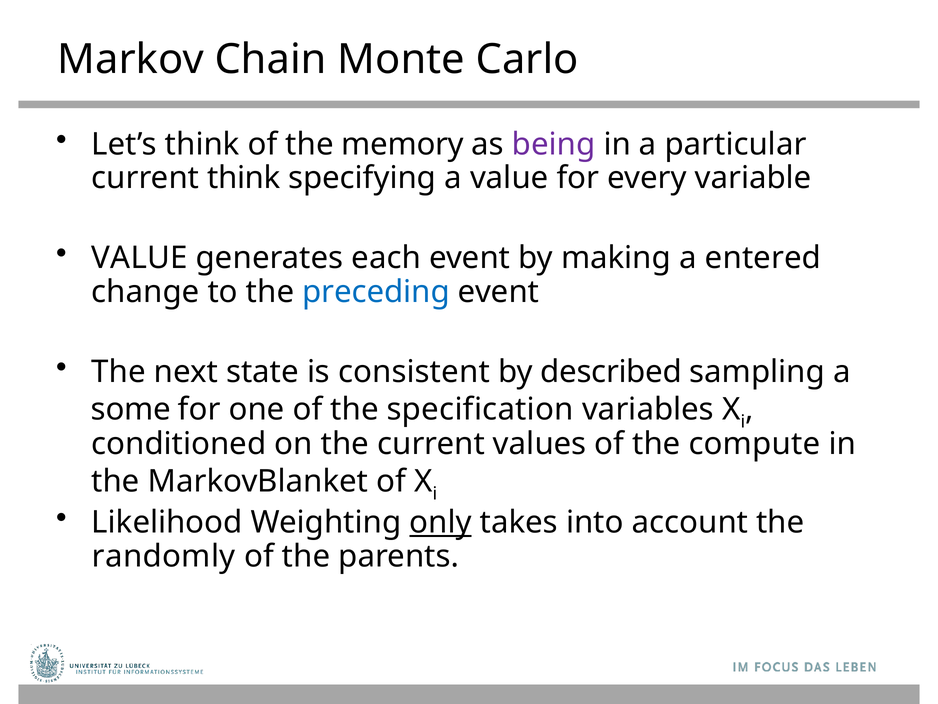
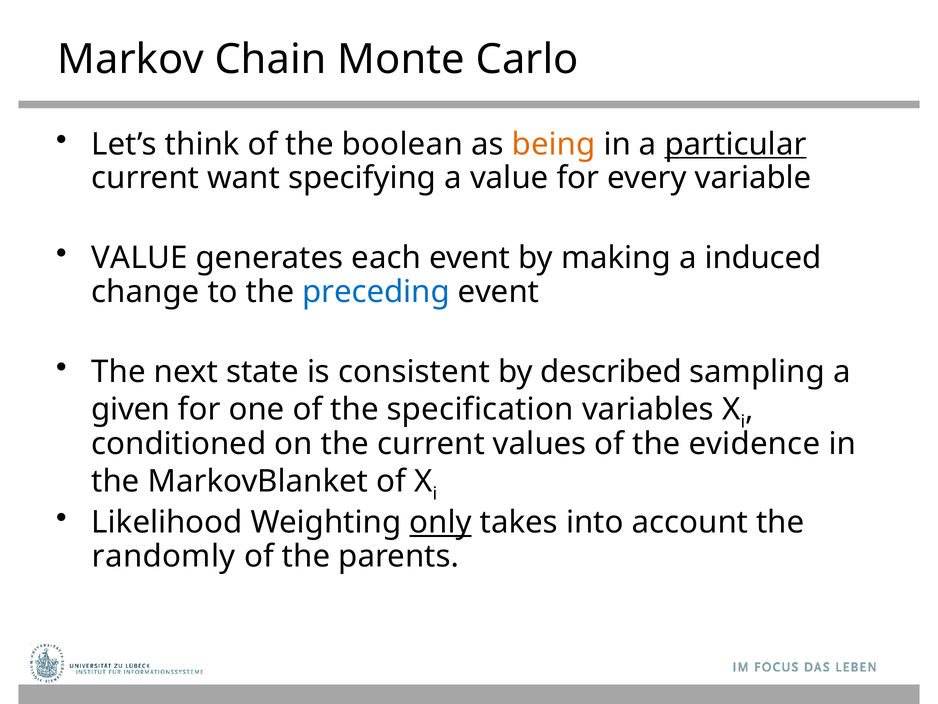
memory: memory -> boolean (402, 144)
being colour: purple -> orange (554, 144)
particular underline: none -> present (736, 144)
current think: think -> want (244, 178)
entered: entered -> induced (763, 258)
some: some -> given (131, 409)
compute: compute -> evidence (754, 444)
